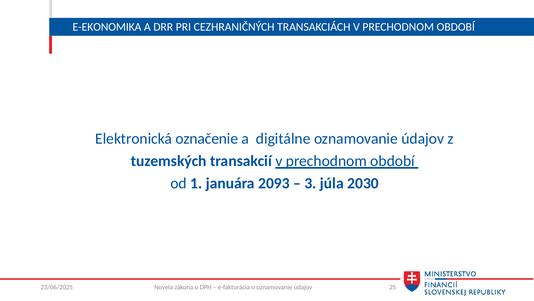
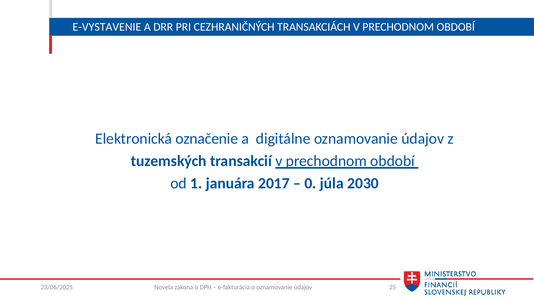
E-EKONOMIKA: E-EKONOMIKA -> E-VYSTAVENIE (107, 27)
2093: 2093 -> 2017 (274, 183)
3: 3 -> 0 (310, 183)
